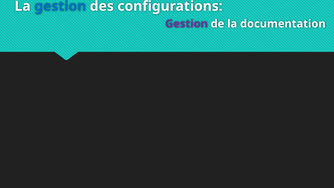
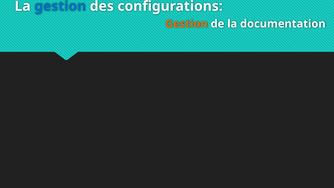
Gestion colour: purple -> orange (186, 24)
